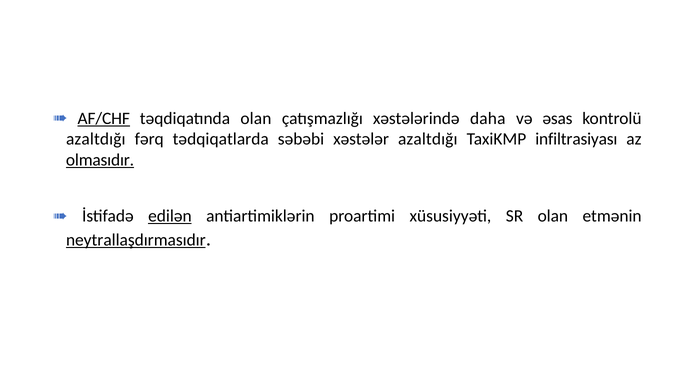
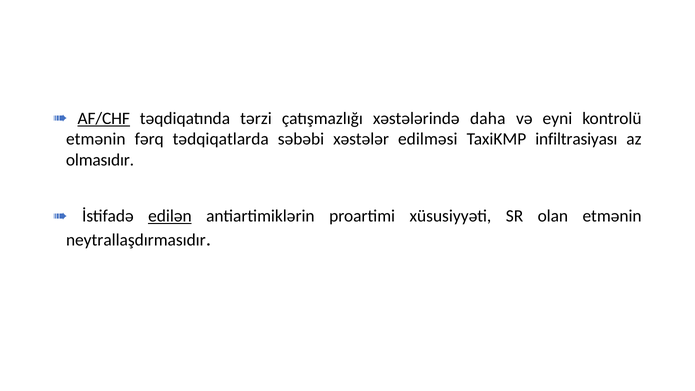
təqdiqatında olan: olan -> tərzi (256, 118)
əsas: əsas -> eyni (557, 118)
azaltdığı: azaltdığı -> etmənin (96, 139)
xəstələr azaltdığı: azaltdığı -> edilməsi (428, 139)
olmasıdır underline: present -> none (100, 160)
neytrallaşdırmasıdır underline: present -> none (136, 240)
